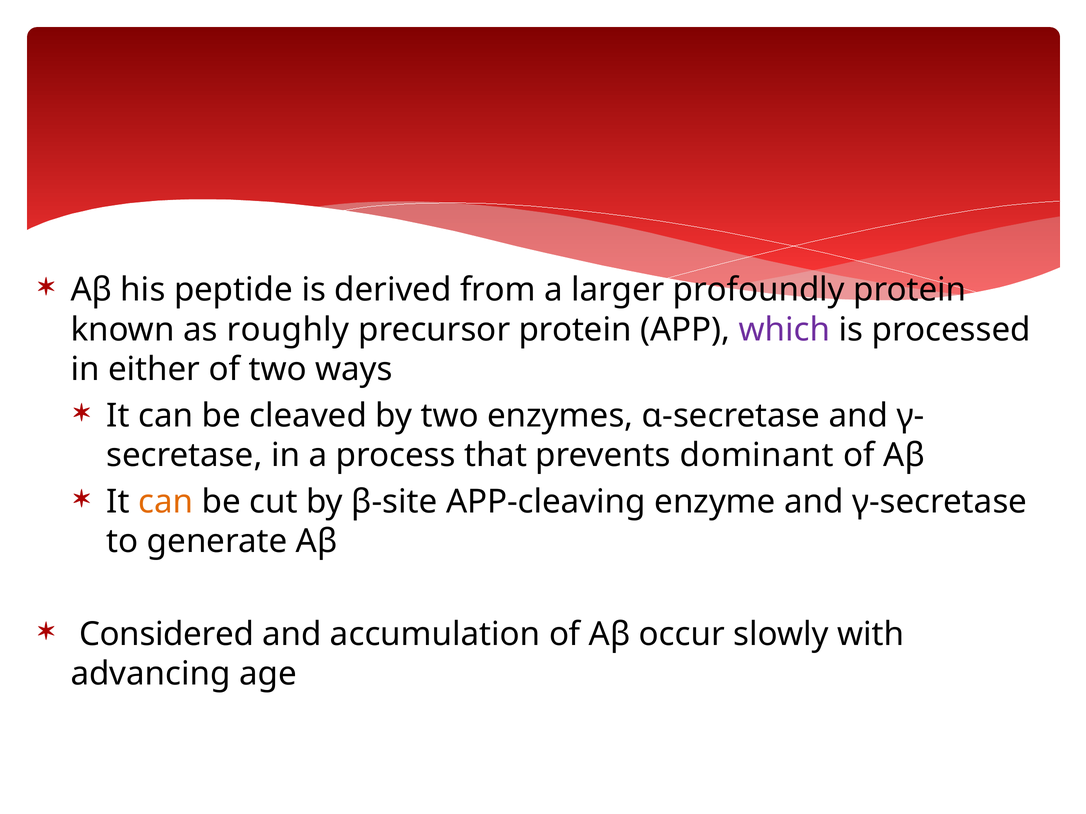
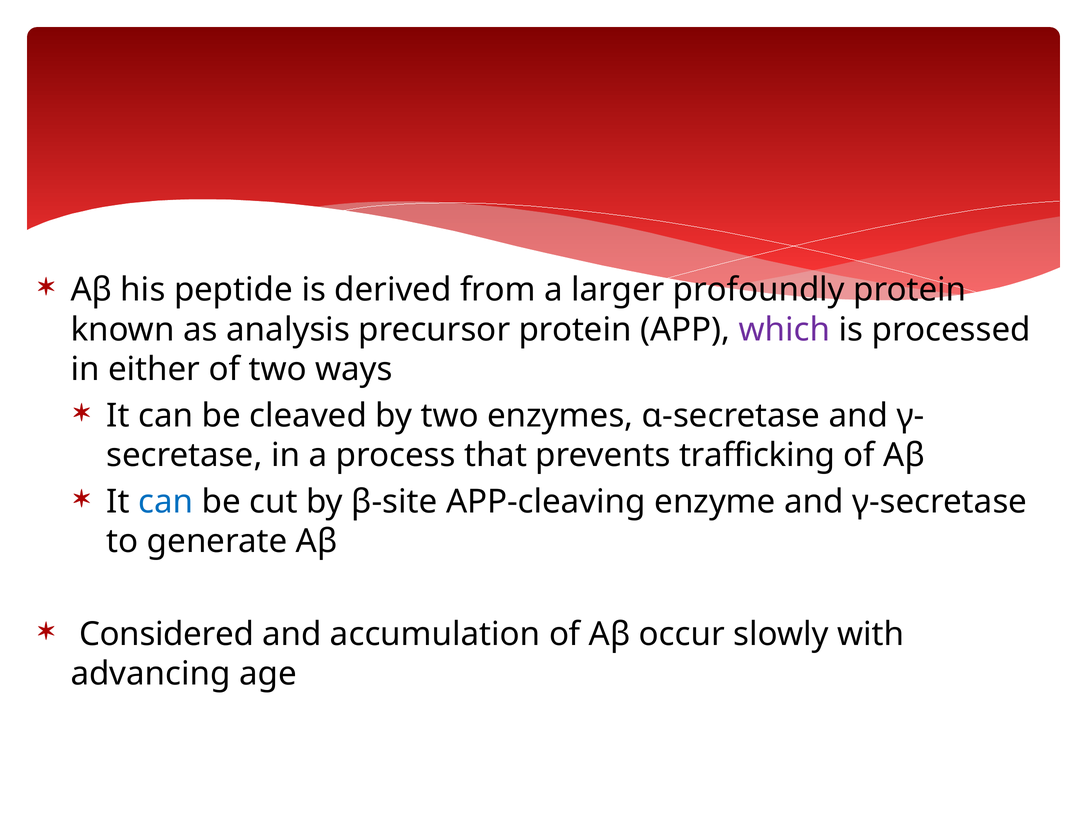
roughly: roughly -> analysis (288, 330)
dominant: dominant -> trafficking (757, 456)
can colour: orange -> blue (166, 502)
